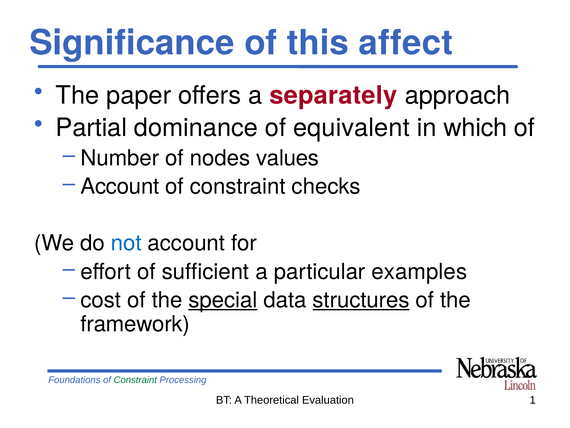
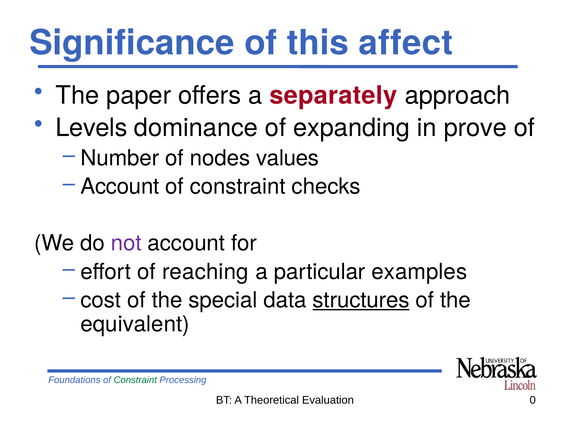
Partial: Partial -> Levels (91, 128)
equivalent: equivalent -> expanding (352, 128)
which: which -> prove (475, 128)
not colour: blue -> purple (126, 243)
sufficient: sufficient -> reaching (205, 271)
special underline: present -> none (223, 300)
framework: framework -> equivalent (135, 324)
1: 1 -> 0 (533, 400)
